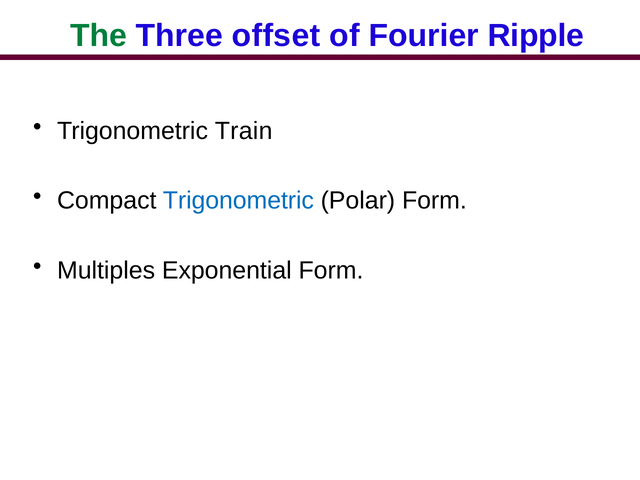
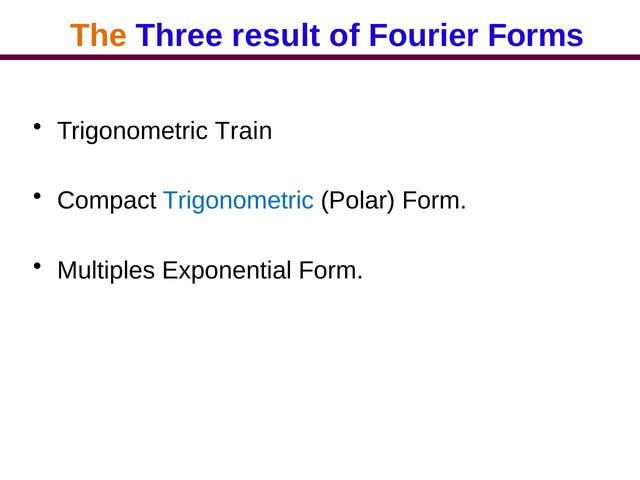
The colour: green -> orange (99, 36)
offset: offset -> result (276, 36)
Ripple: Ripple -> Forms (536, 36)
